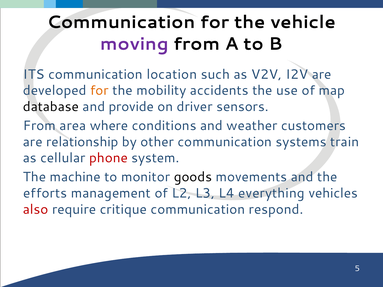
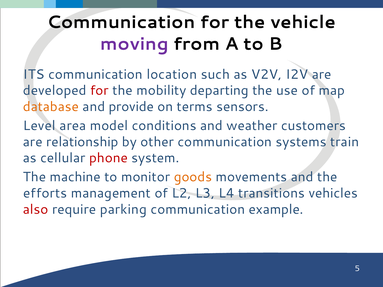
for colour: orange -> red (99, 91)
accidents: accidents -> departing (219, 91)
database colour: black -> orange (51, 107)
driver: driver -> terms (195, 107)
From: From -> Level (39, 126)
where: where -> model (109, 126)
goods colour: black -> orange (193, 177)
everything: everything -> transitions (271, 193)
critique: critique -> parking (123, 209)
respond: respond -> example (276, 209)
